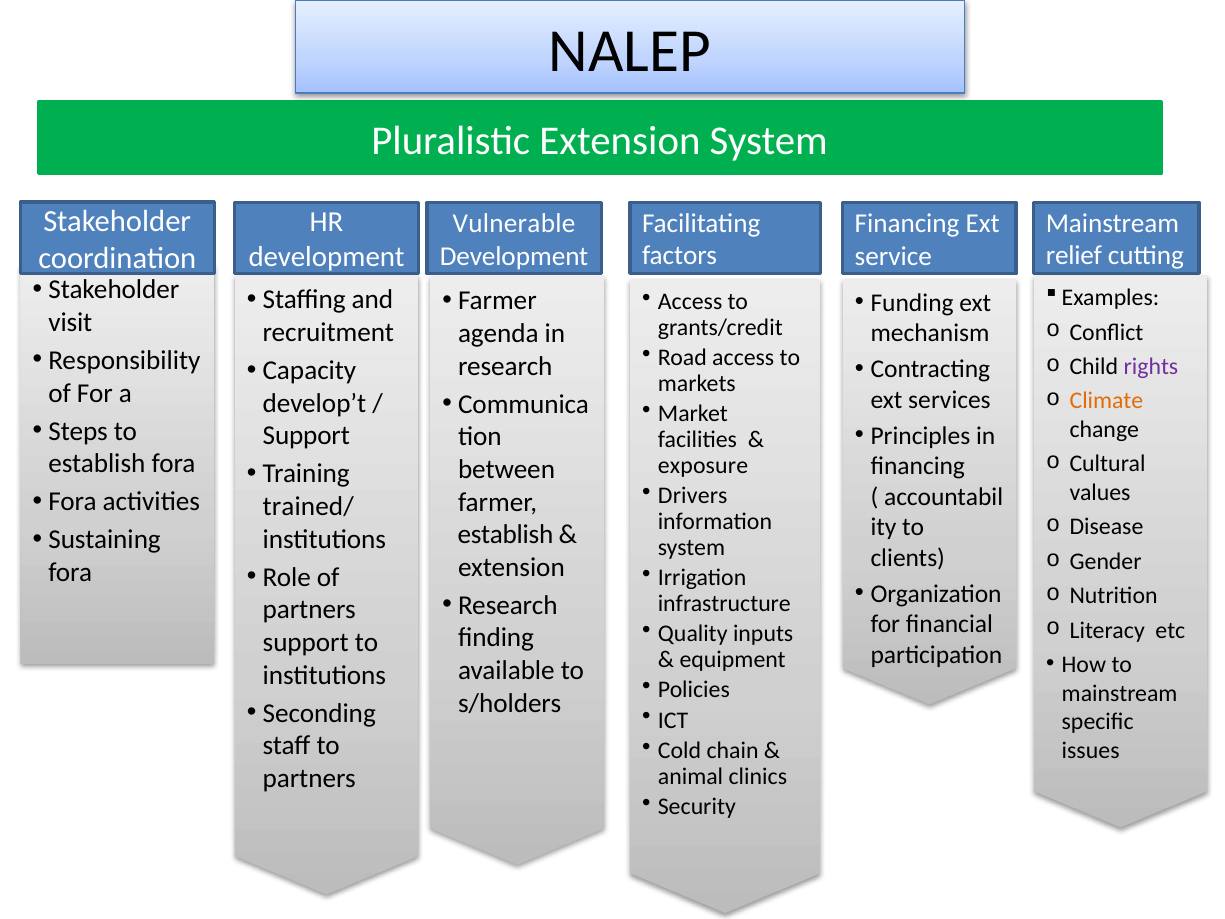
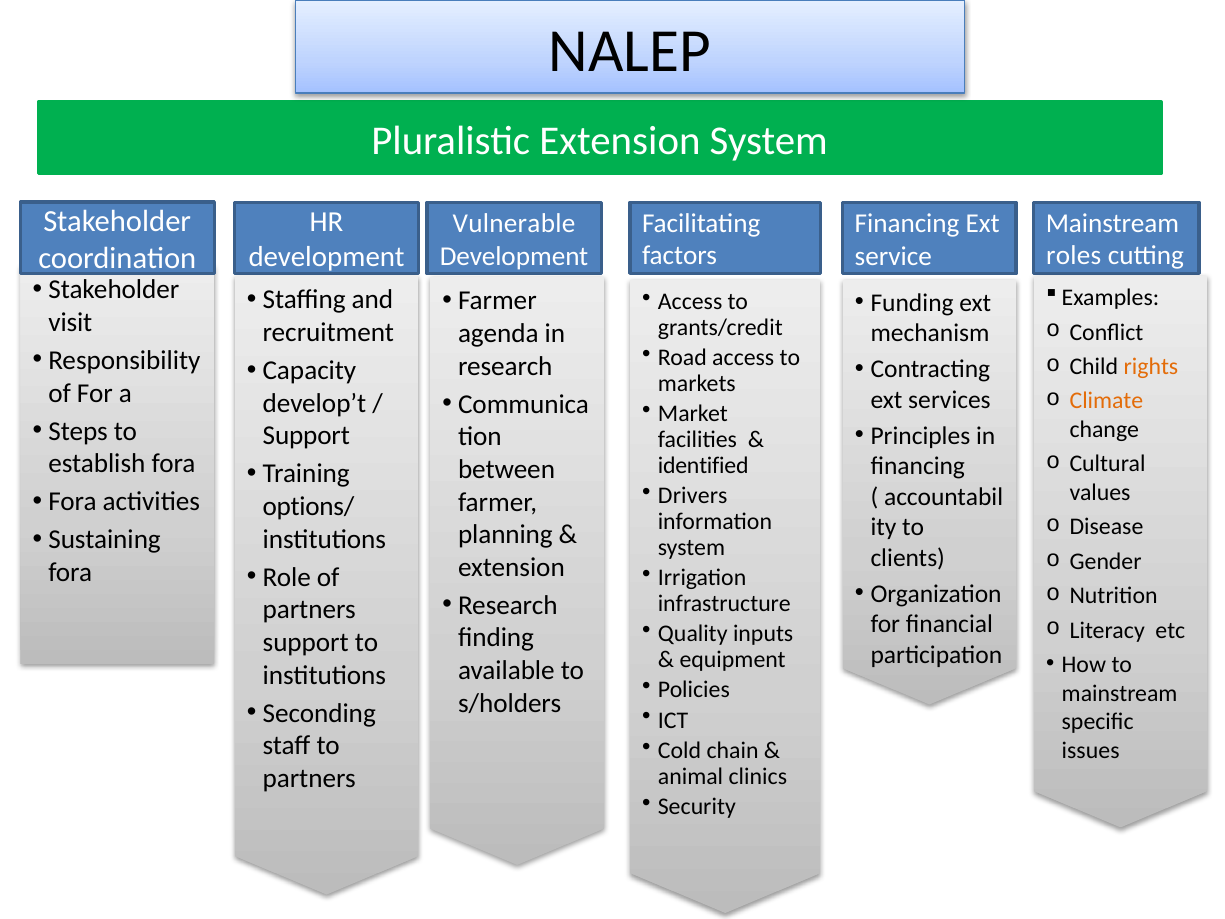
relief: relief -> roles (1074, 256)
rights colour: purple -> orange (1151, 366)
exposure: exposure -> identified (703, 465)
trained/: trained/ -> options/ (308, 506)
establish: establish -> planning (505, 535)
